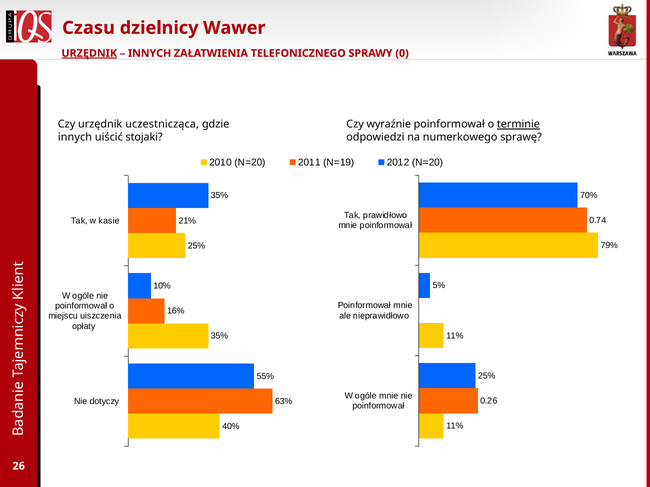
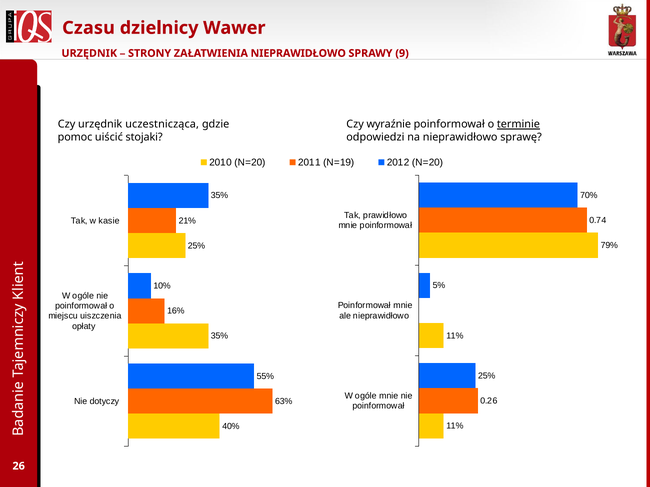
URZĘDNIK underline: present -> none (89, 53)
INNYCH: INNYCH -> STRONY (150, 53)
ZAŁATWIENIA TELEFONICZNEGO: TELEFONICZNEGO -> NIEPRAWIDŁOWO (298, 53)
0: 0 -> 9 (402, 53)
innych: innych -> pomoc (75, 137)
na numerkowego: numerkowego -> nieprawidłowo (460, 137)
